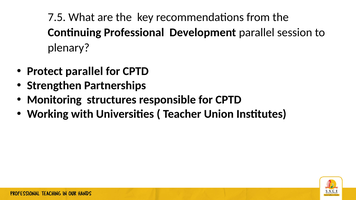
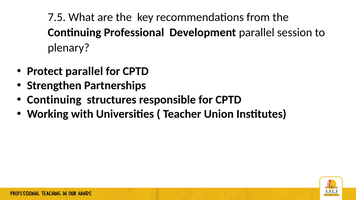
Monitoring: Monitoring -> Continuing (54, 100)
